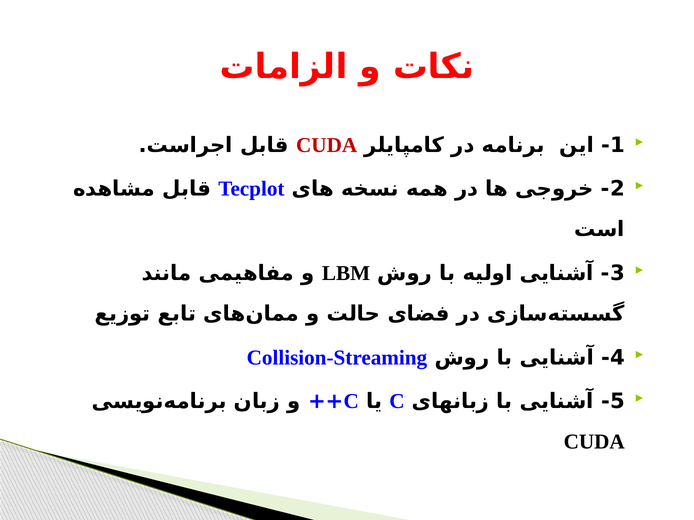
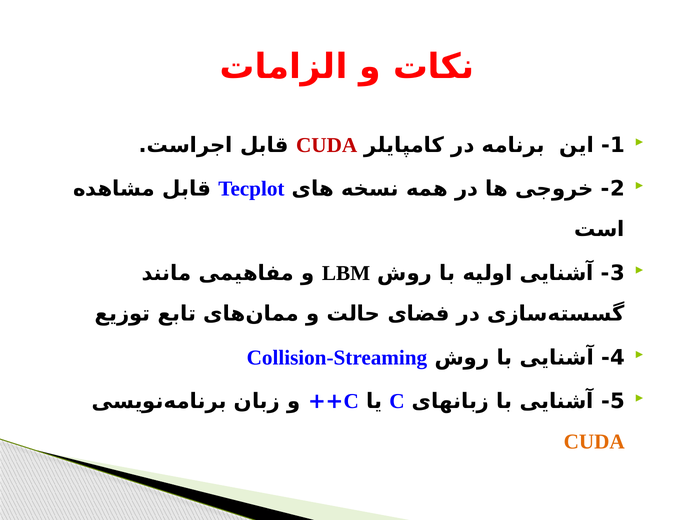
CUDA colour: black -> orange (594, 442)
